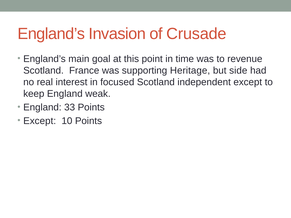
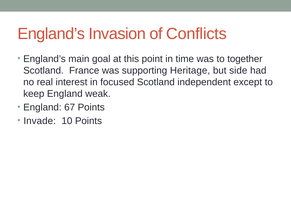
Crusade: Crusade -> Conflicts (196, 34)
revenue: revenue -> together (245, 59)
33: 33 -> 67 (70, 107)
Except: Except -> Invade (40, 121)
